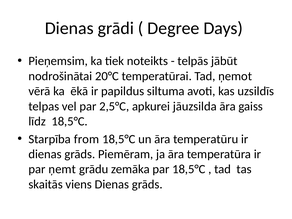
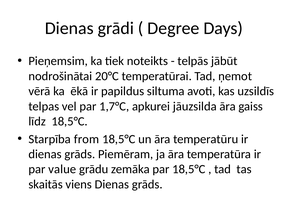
2,5°C: 2,5°C -> 1,7°C (114, 106)
ņemt: ņemt -> value (62, 169)
